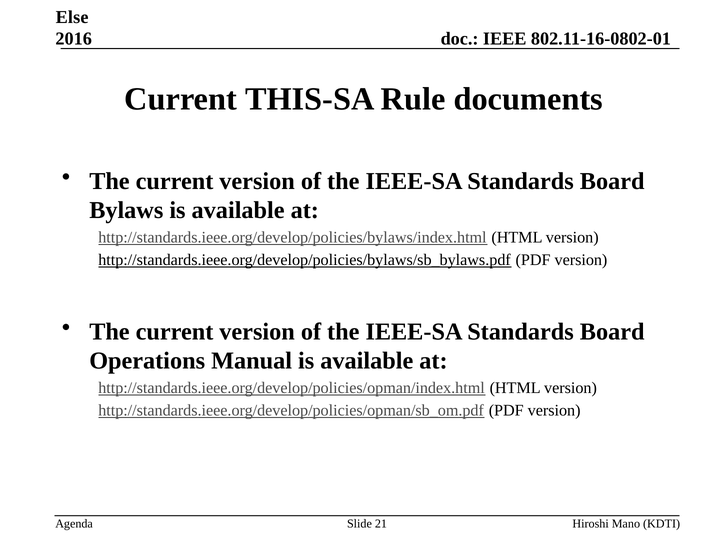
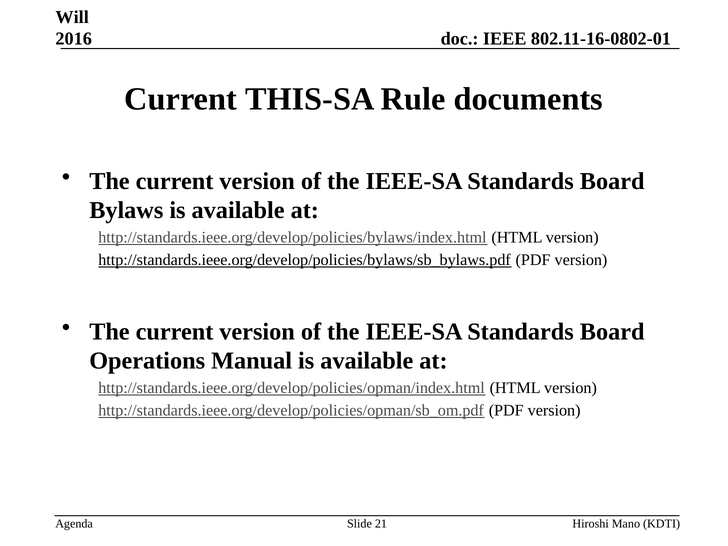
Else: Else -> Will (72, 17)
